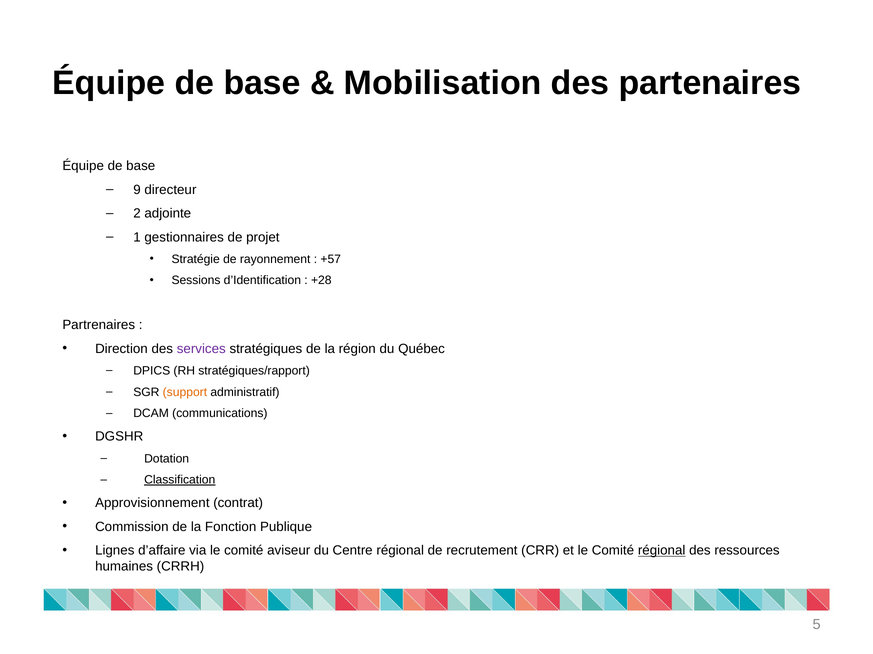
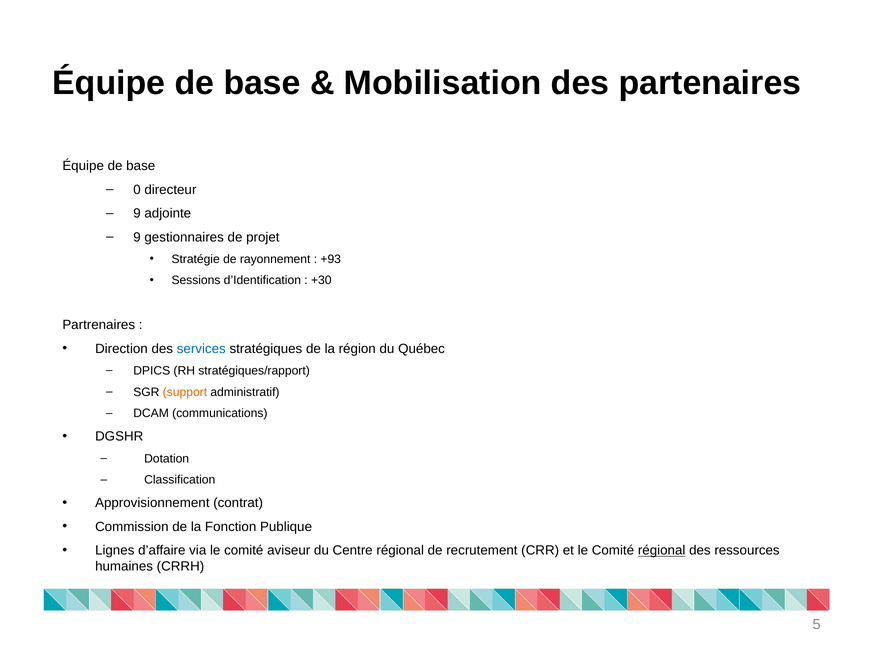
9: 9 -> 0 (137, 190)
2: 2 -> 9 (137, 214)
1: 1 -> 9 (137, 237)
+57: +57 -> +93 (331, 259)
+28: +28 -> +30 (321, 281)
services colour: purple -> blue (201, 349)
Classification underline: present -> none (180, 480)
